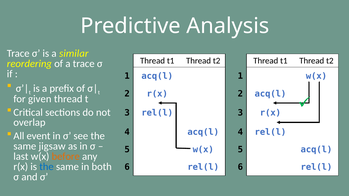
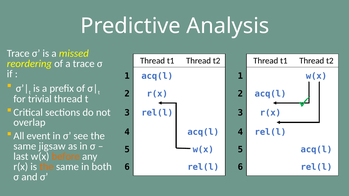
similar: similar -> missed (74, 53)
given: given -> trivial (40, 99)
the colour: blue -> orange (46, 167)
